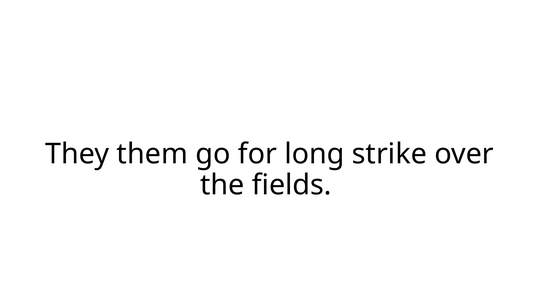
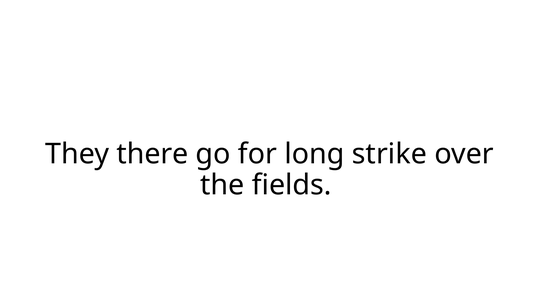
them: them -> there (152, 154)
